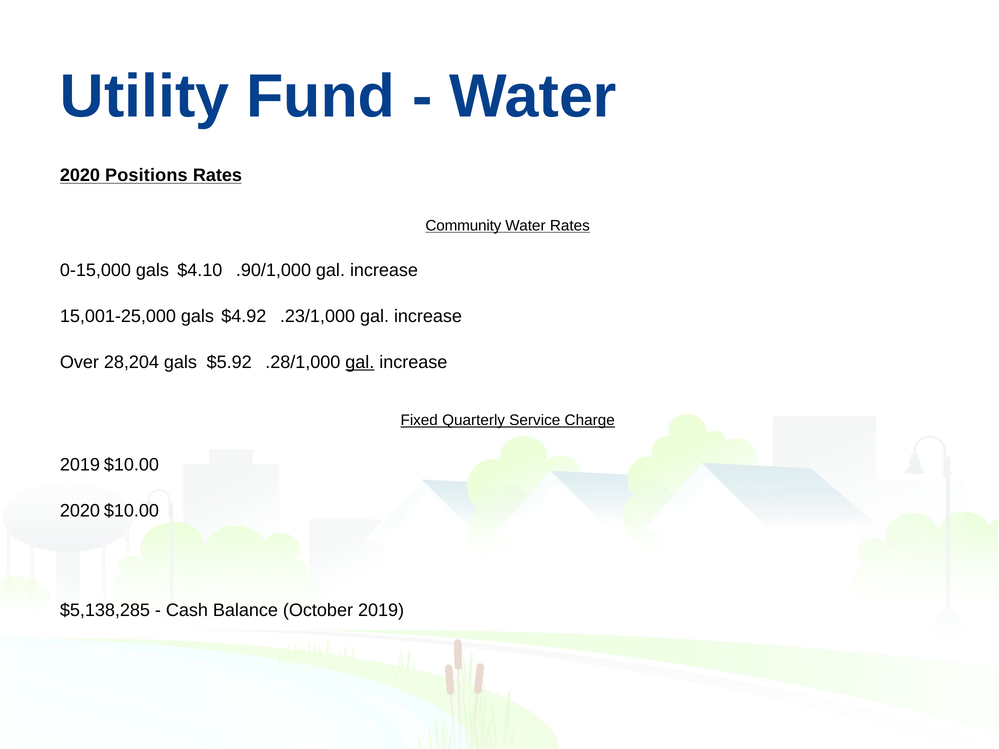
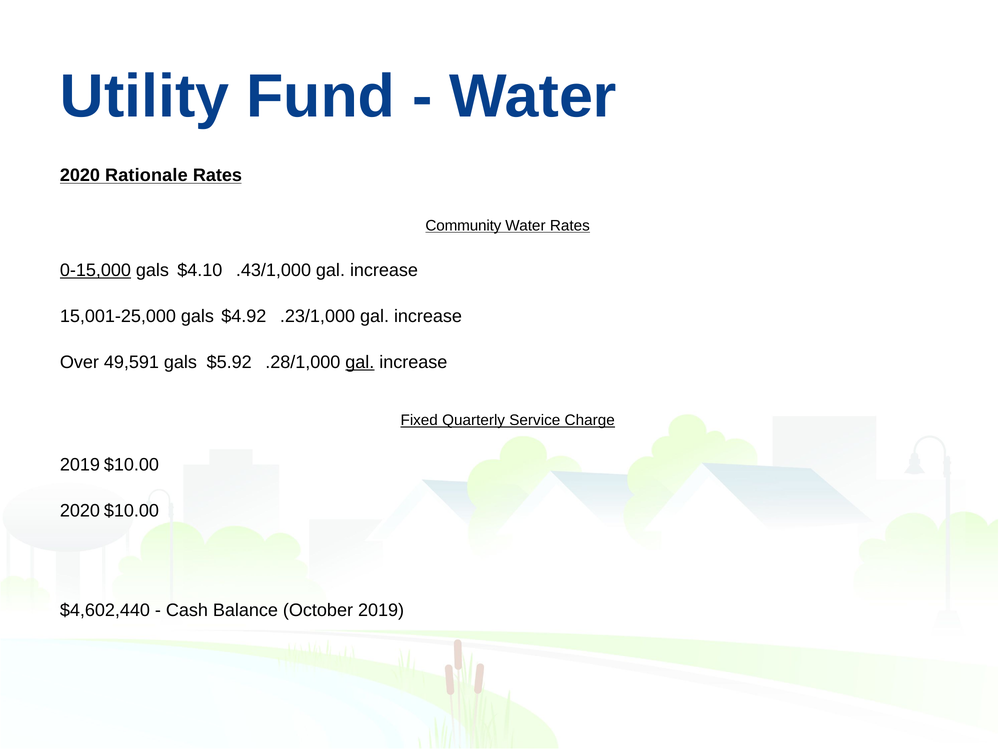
Positions: Positions -> Rationale (146, 175)
0-15,000 underline: none -> present (95, 270)
.90/1,000: .90/1,000 -> .43/1,000 (274, 270)
28,204: 28,204 -> 49,591 (131, 362)
$5,138,285: $5,138,285 -> $4,602,440 (105, 611)
